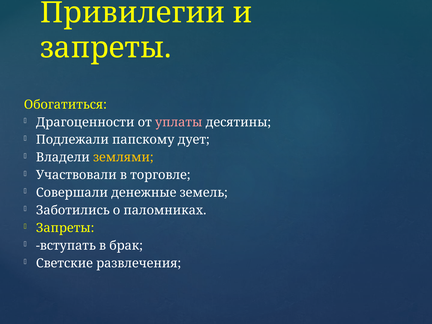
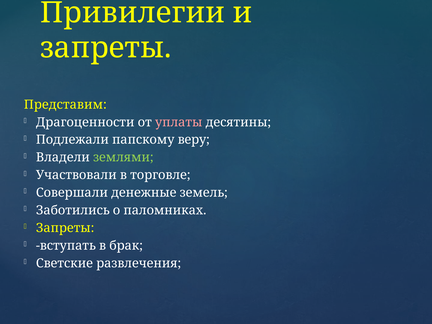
Обогатиться: Обогатиться -> Представим (65, 105)
дует: дует -> веру (194, 140)
землями colour: yellow -> light green (123, 157)
